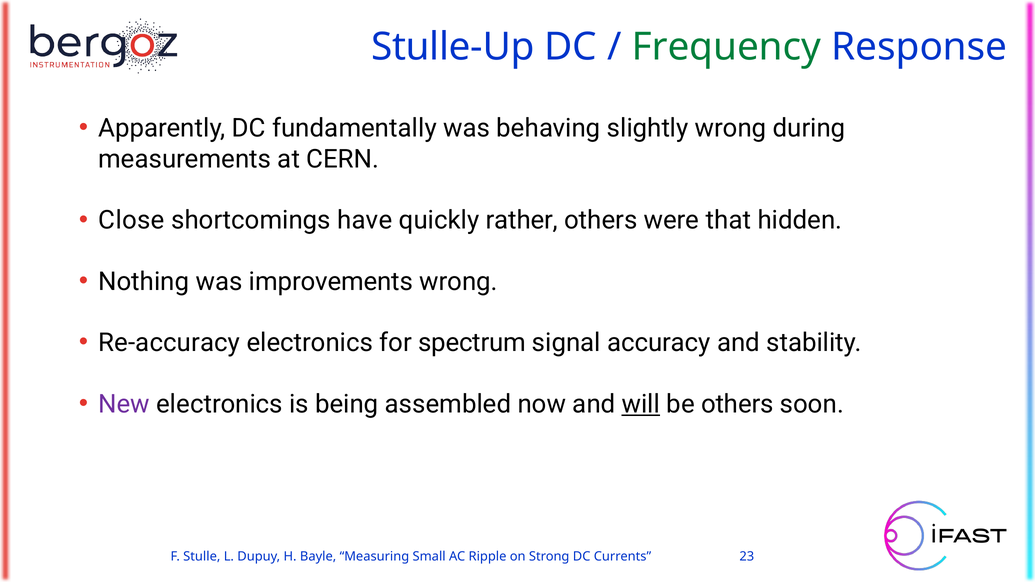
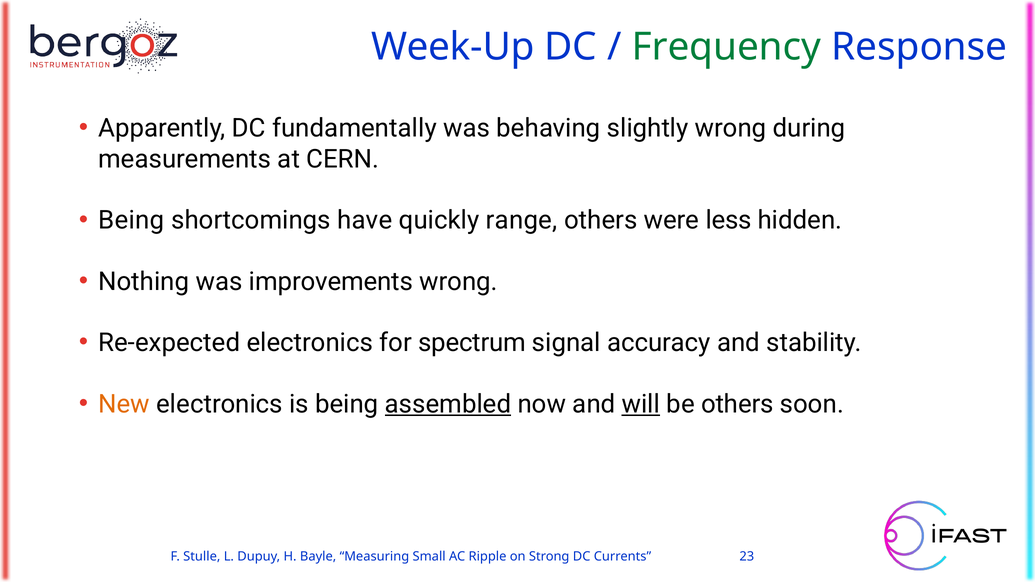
Stulle-Up: Stulle-Up -> Week-Up (453, 47)
Close: Close -> Being (131, 220)
rather: rather -> range (522, 220)
that: that -> less (729, 220)
Re-accuracy: Re-accuracy -> Re-expected (169, 343)
New colour: purple -> orange (124, 404)
assembled underline: none -> present (448, 404)
